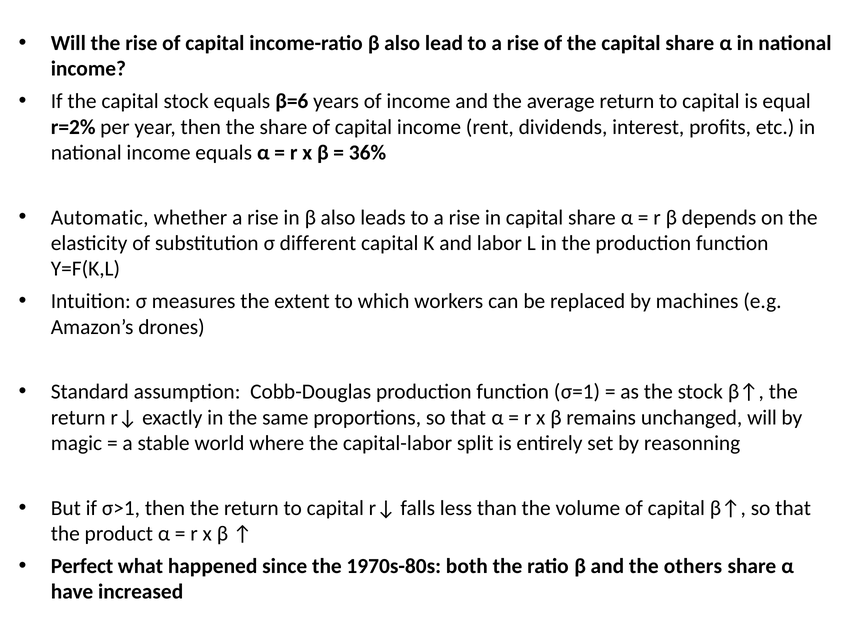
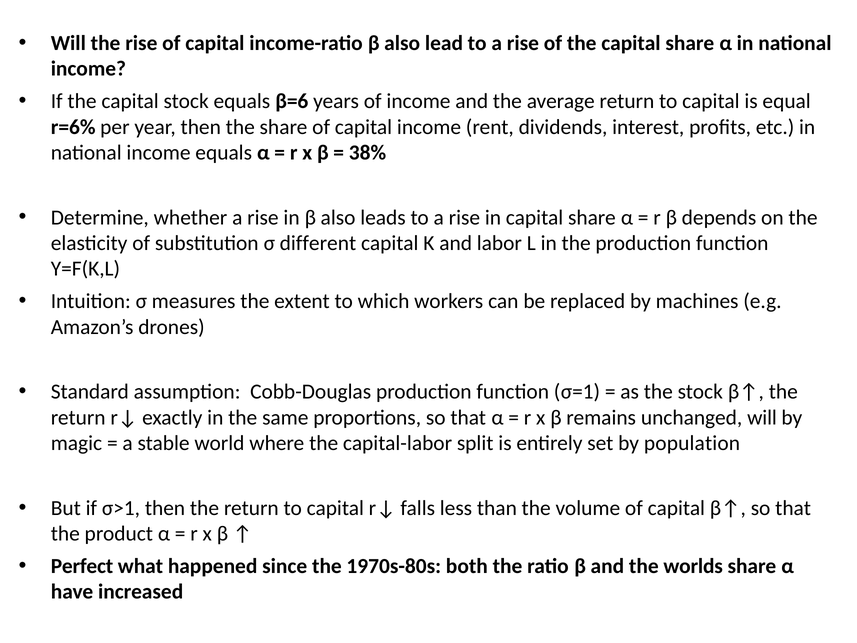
r=2%: r=2% -> r=6% (73, 127)
36%: 36% -> 38% (368, 153)
Automatic: Automatic -> Determine (100, 217)
reasonning: reasonning -> population (692, 443)
others: others -> worlds (693, 566)
